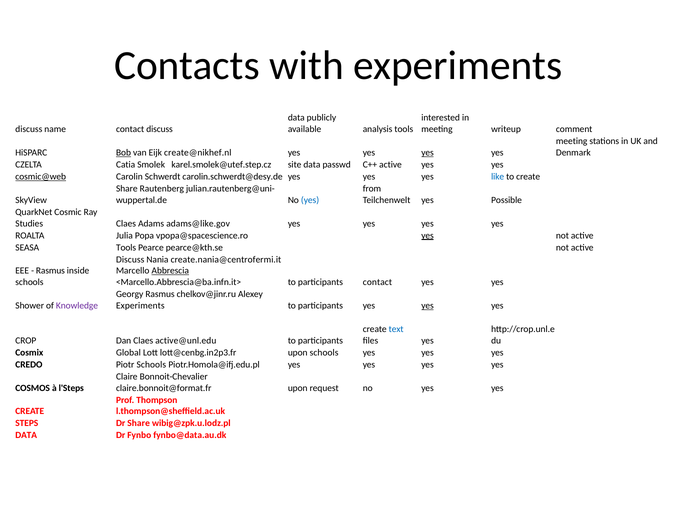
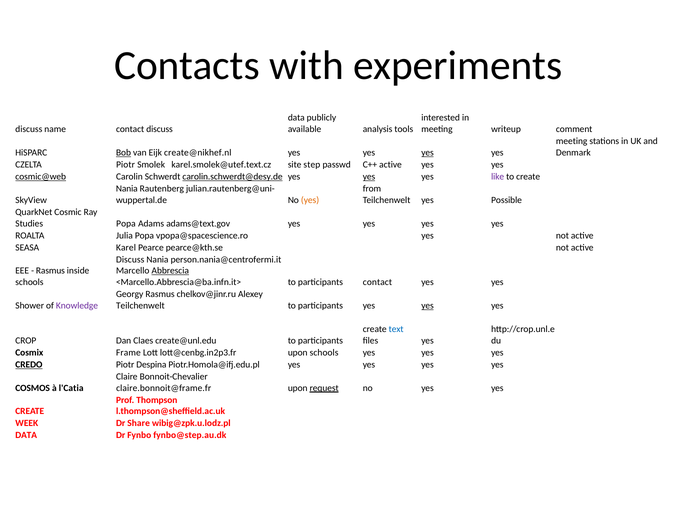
CZELTA Catia: Catia -> Piotr (126, 165)
karel.smolek@utef.step.cz: karel.smolek@utef.step.cz -> karel.smolek@utef.text.cz (221, 165)
site data: data -> step (312, 165)
carolin.schwerdt@desy.de underline: none -> present (233, 177)
yes underline: none -> present (369, 177)
like colour: blue -> purple (498, 177)
Share: Share -> Nania (127, 189)
yes colour: blue -> orange (310, 200)
Studies Claes: Claes -> Popa (126, 223)
adams@like.gov: adams@like.gov -> adams@text.gov (198, 223)
yes underline: present -> none (428, 235)
SEASA Tools: Tools -> Karel (126, 247)
create.nania@centrofermi.it: create.nania@centrofermi.it -> person.nania@centrofermi.it (226, 259)
Experiments: Experiments -> Teilchenwelt (140, 306)
active@unl.edu: active@unl.edu -> create@unl.edu (186, 340)
Global: Global -> Frame (128, 352)
CREDO underline: none -> present (29, 364)
Piotr Schools: Schools -> Despina (151, 364)
l'Steps: l'Steps -> l'Catia (71, 388)
claire.bonnoit@format.fr: claire.bonnoit@format.fr -> claire.bonnoit@frame.fr (164, 388)
request underline: none -> present (324, 388)
STEPS: STEPS -> WEEK (27, 423)
fynbo@data.au.dk: fynbo@data.au.dk -> fynbo@step.au.dk (190, 435)
